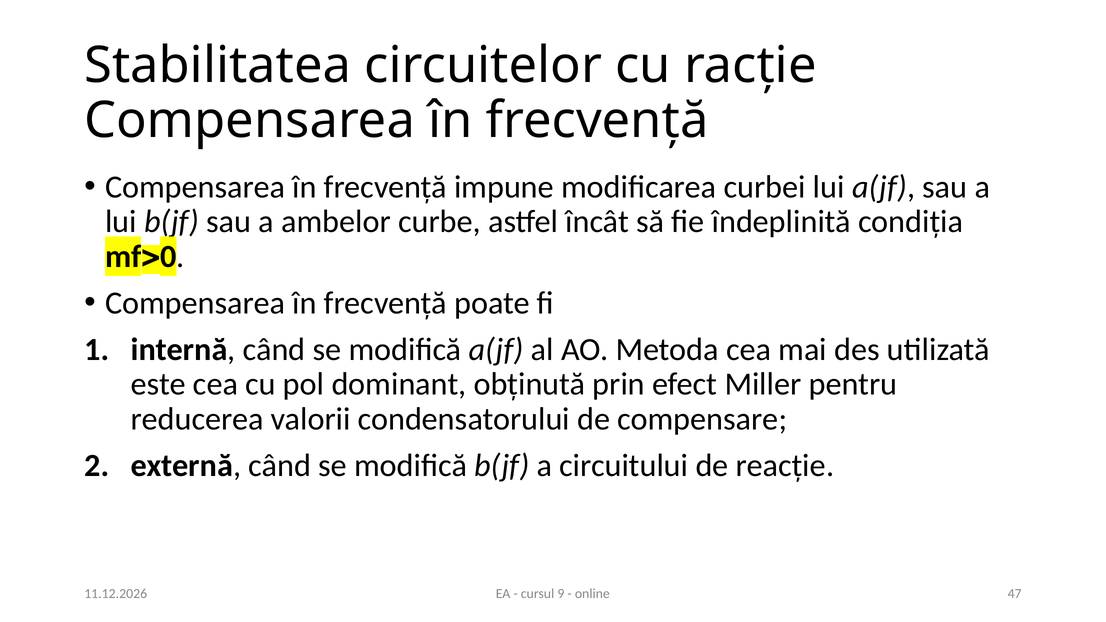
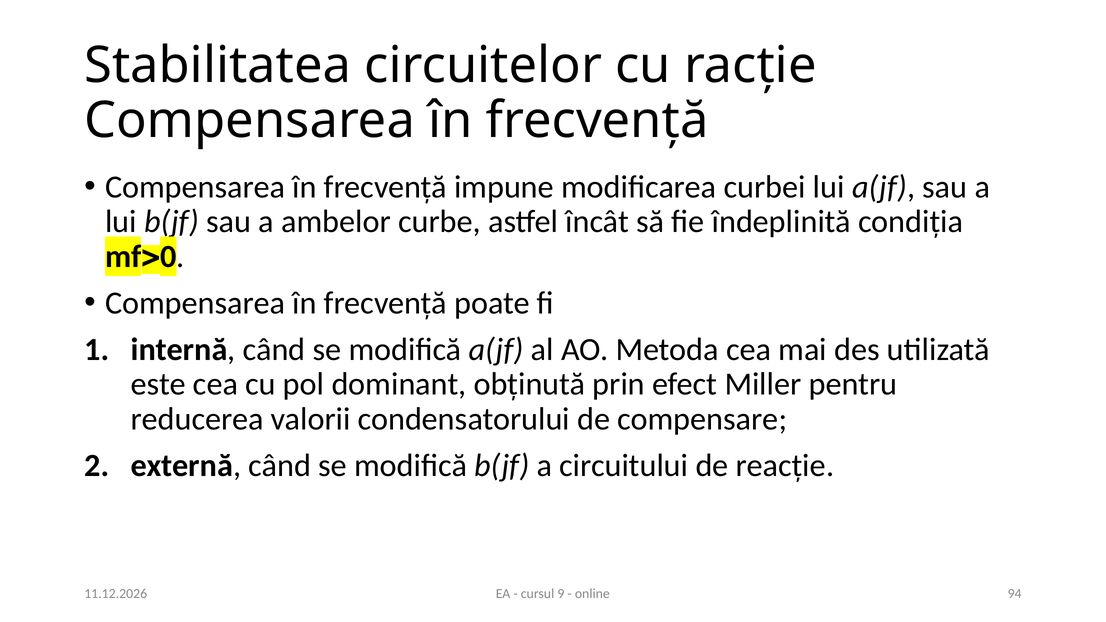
47: 47 -> 94 (1015, 594)
